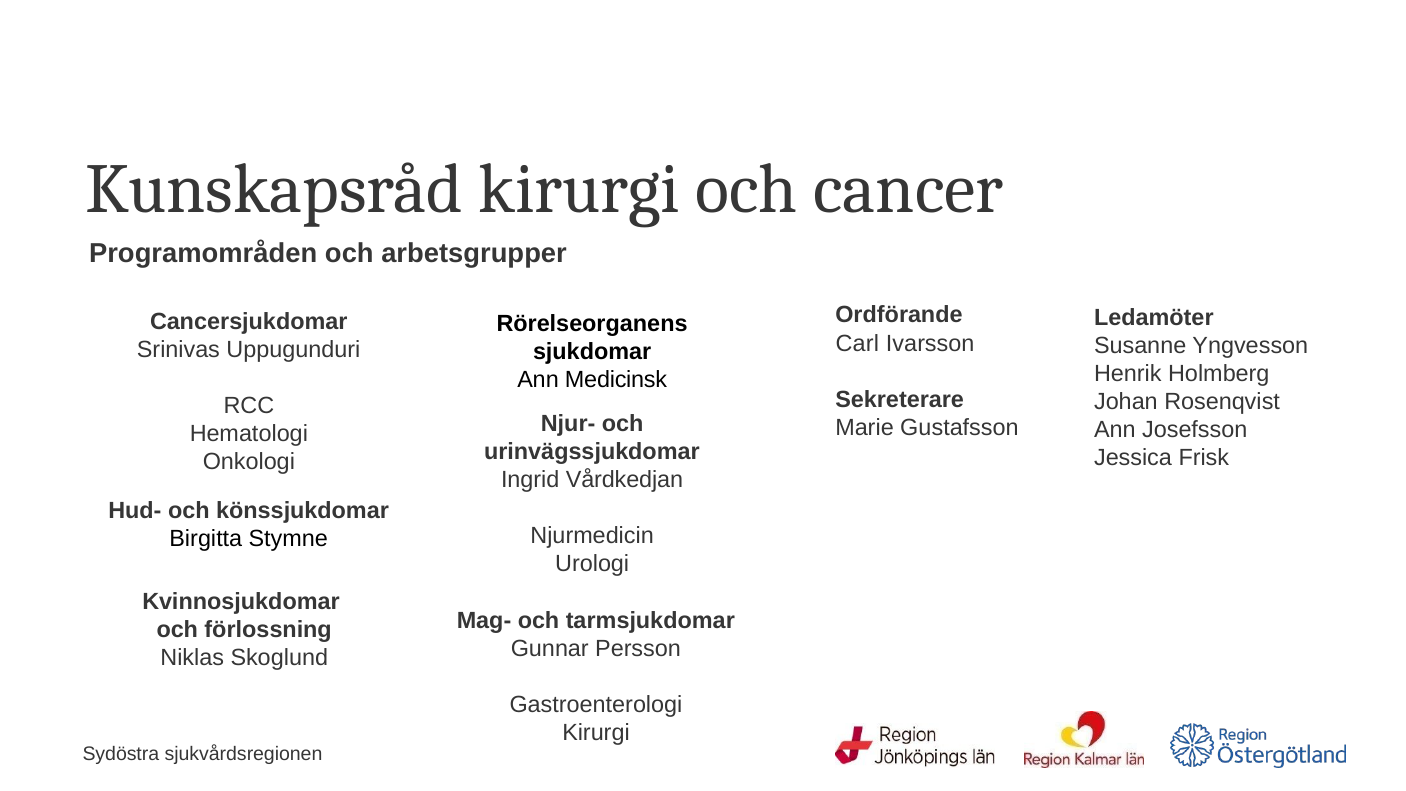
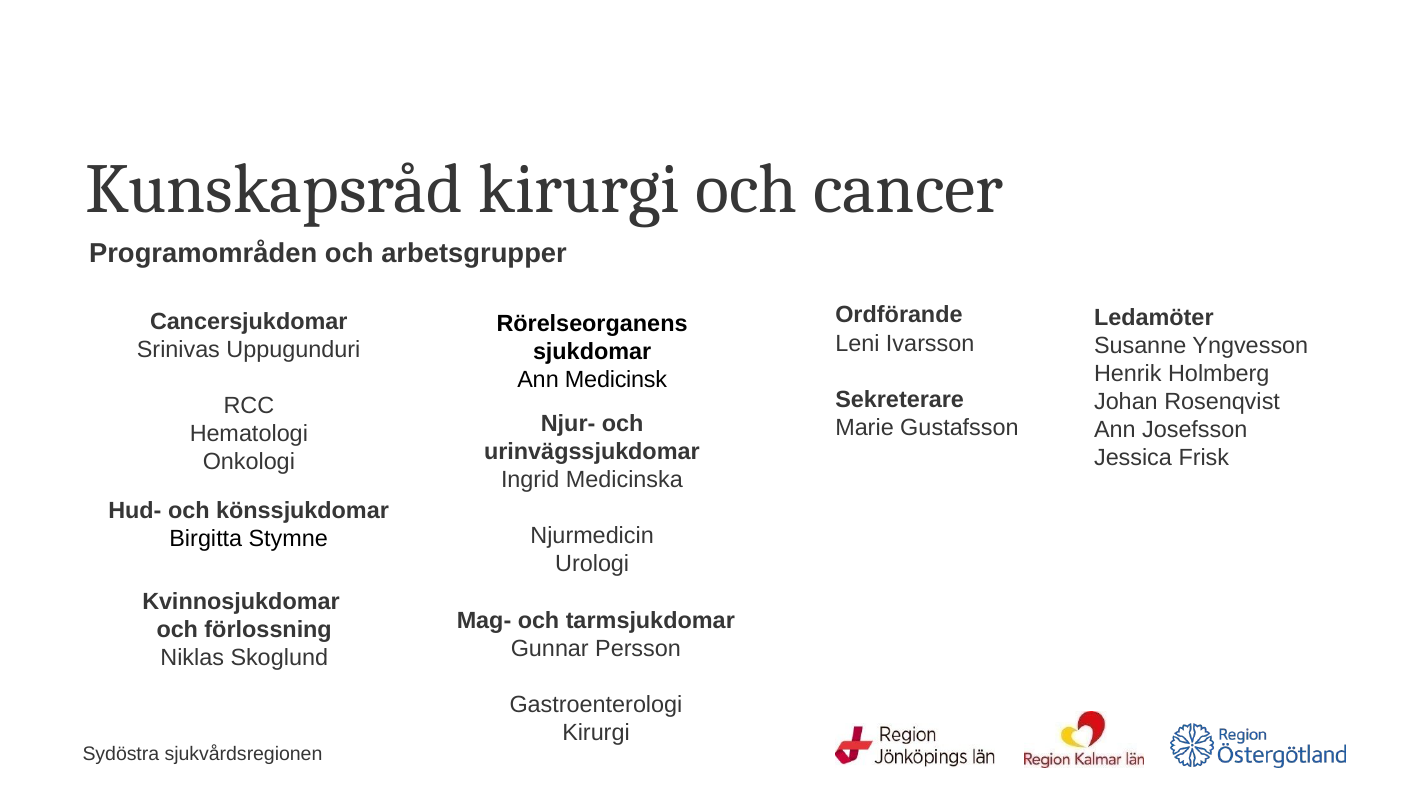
Carl: Carl -> Leni (857, 343)
Vårdkedjan: Vårdkedjan -> Medicinska (624, 480)
